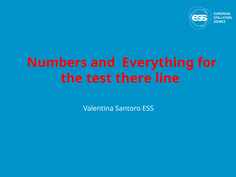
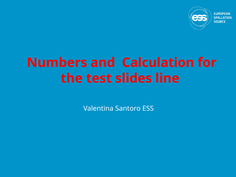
Everything: Everything -> Calculation (158, 63)
there: there -> slides (134, 78)
